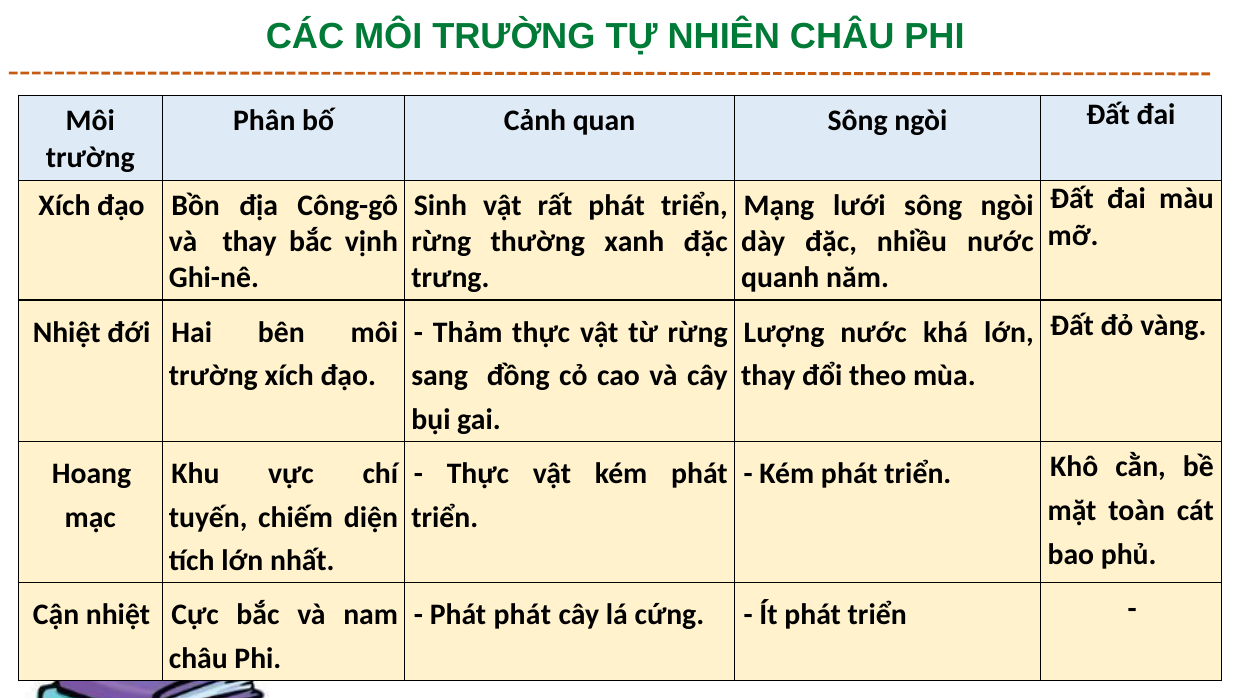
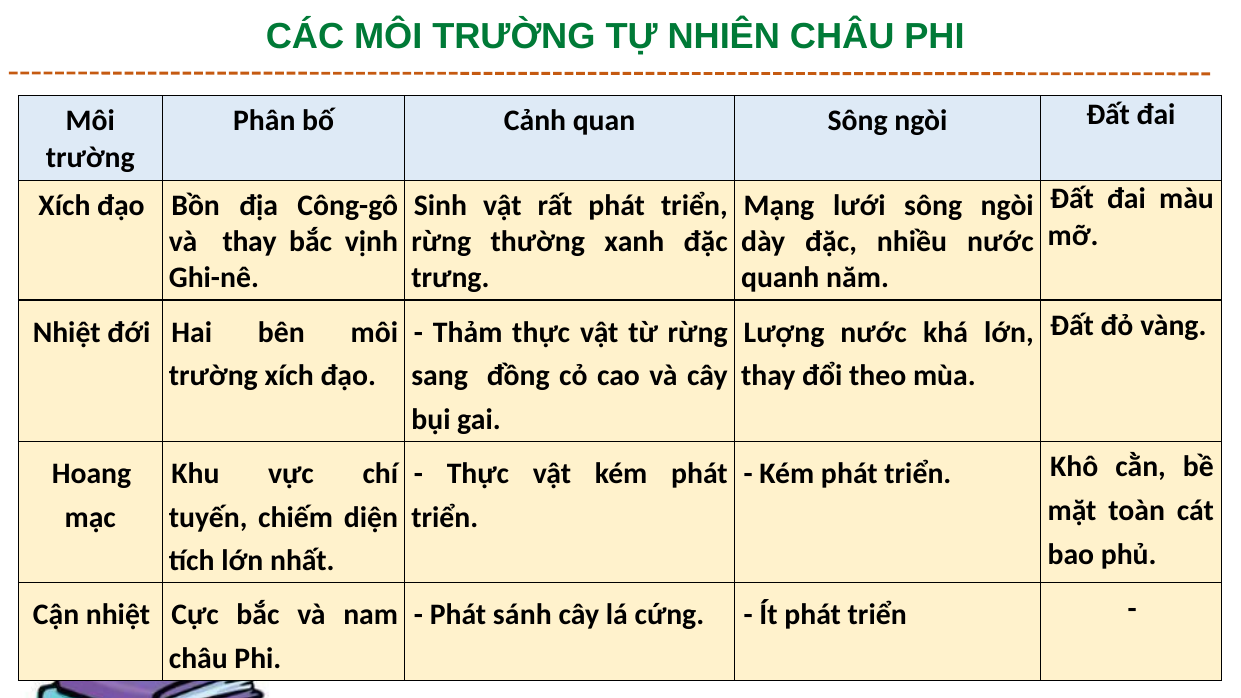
Phát phát: phát -> sánh (522, 615)
